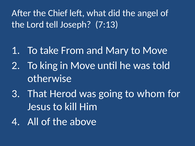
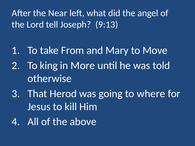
Chief: Chief -> Near (58, 13)
7:13: 7:13 -> 9:13 (107, 25)
in Move: Move -> More (83, 66)
whom: whom -> where (151, 94)
